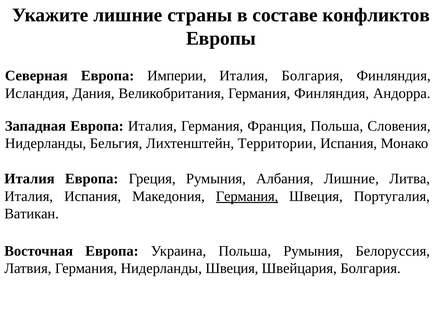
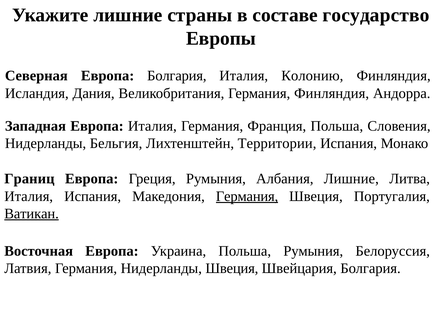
конфликтов: конфликтов -> государство (376, 15)
Европа Империи: Империи -> Болгария (177, 76)
Италия Болгария: Болгария -> Колонию (312, 76)
Италия: Италия -> Границ (29, 178)
Ватикан underline: none -> present (32, 213)
